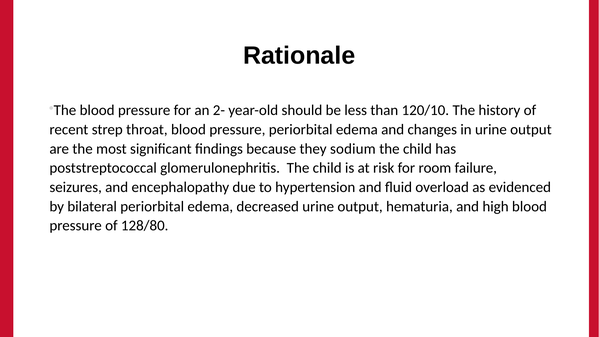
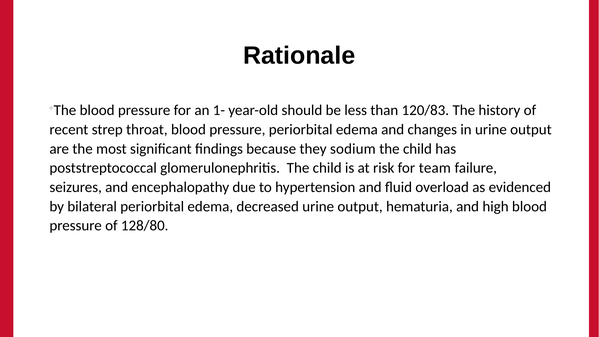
2-: 2- -> 1- (219, 110)
120/10: 120/10 -> 120/83 (425, 110)
room: room -> team (435, 168)
